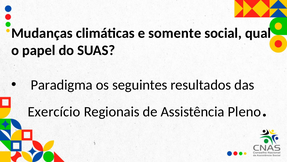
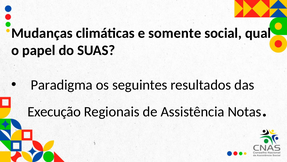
Exercício: Exercício -> Execução (54, 111)
Pleno: Pleno -> Notas (244, 111)
